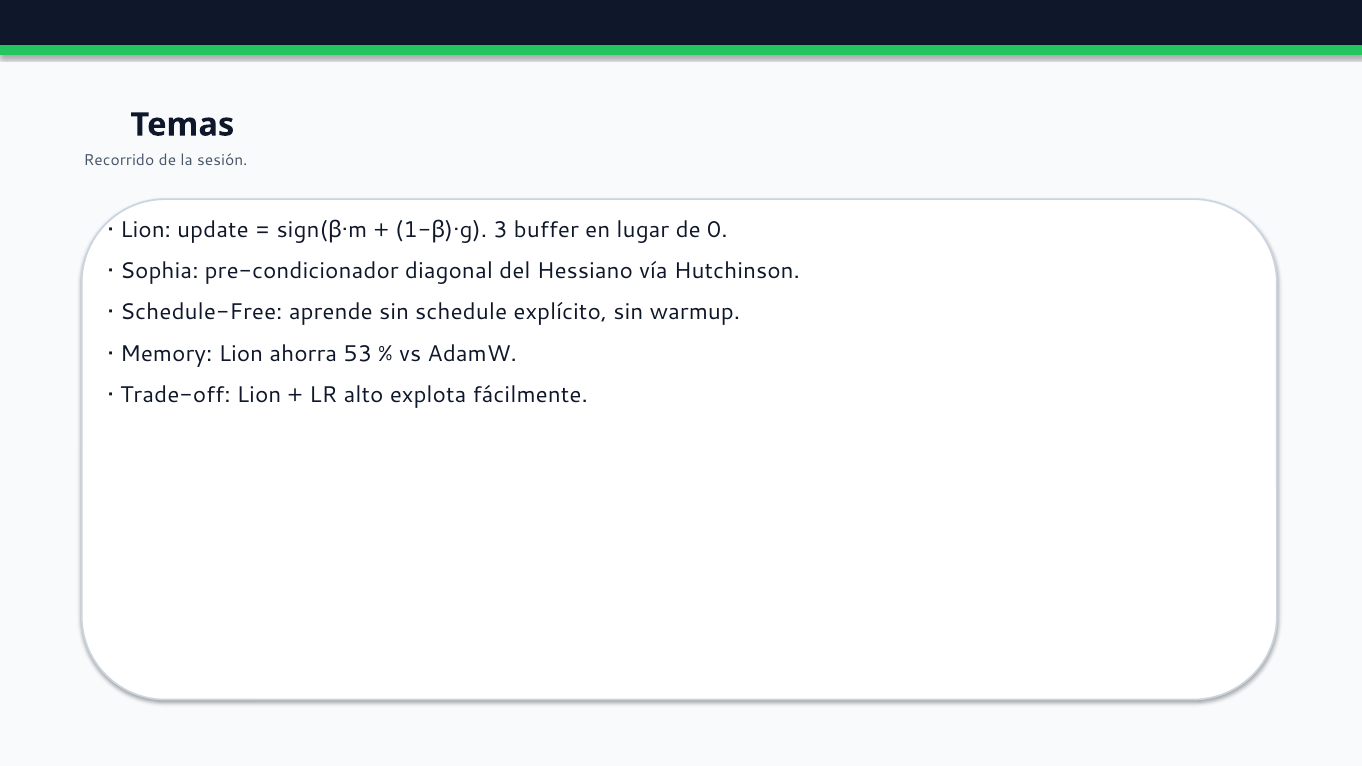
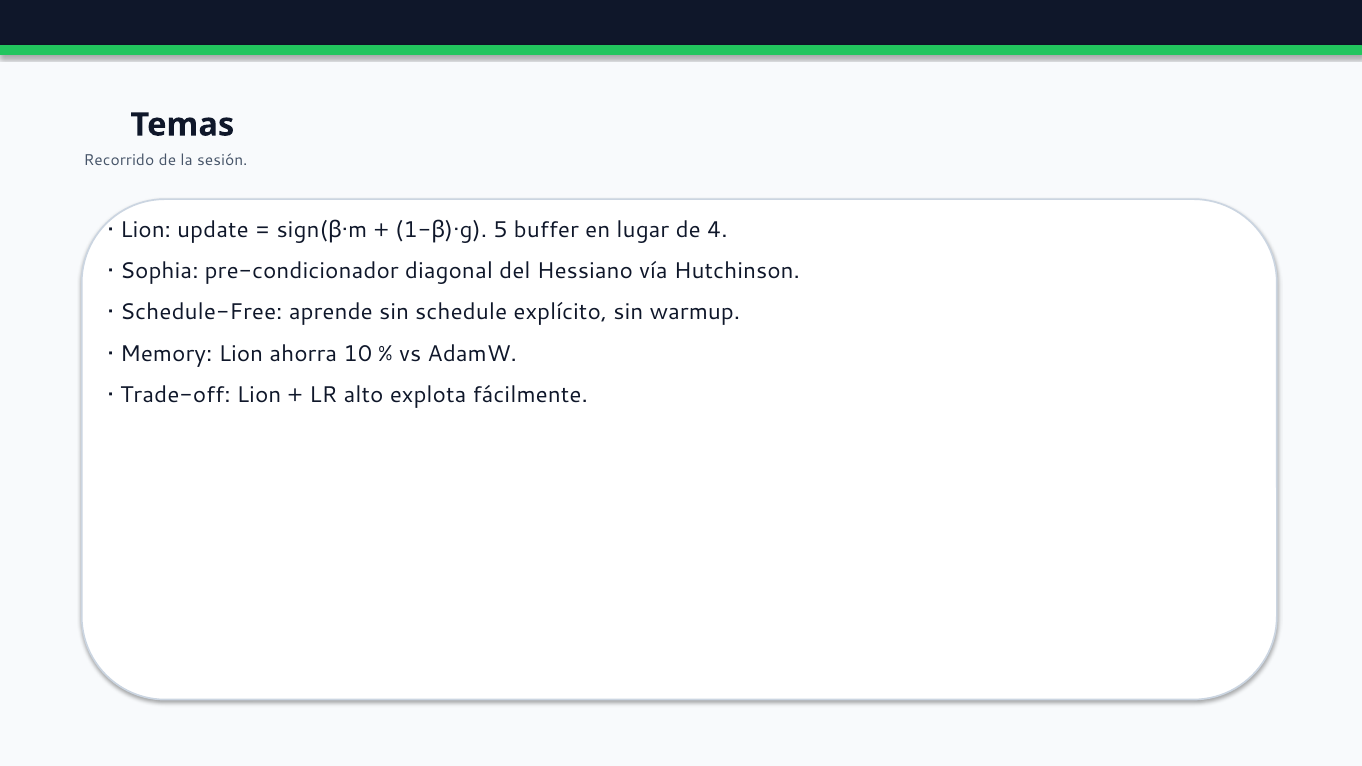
3: 3 -> 5 (501, 230)
0: 0 -> 4 (717, 230)
53: 53 -> 10 (358, 354)
